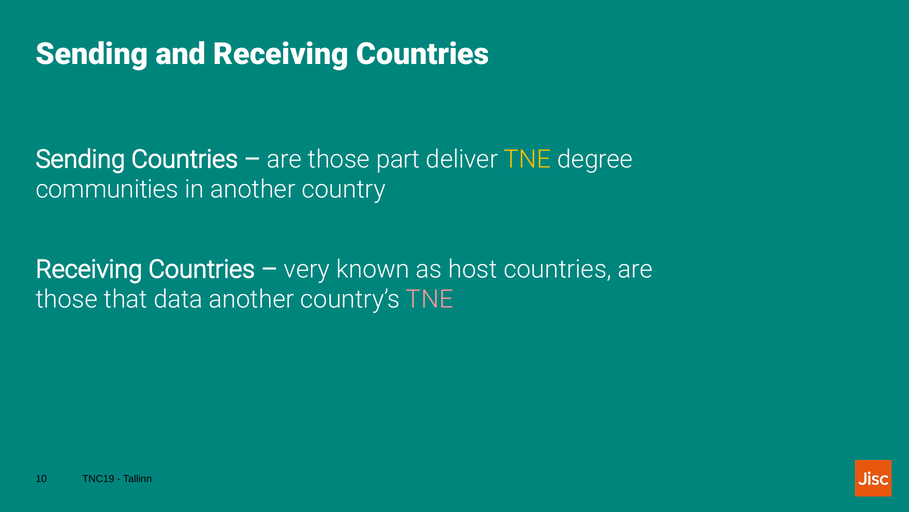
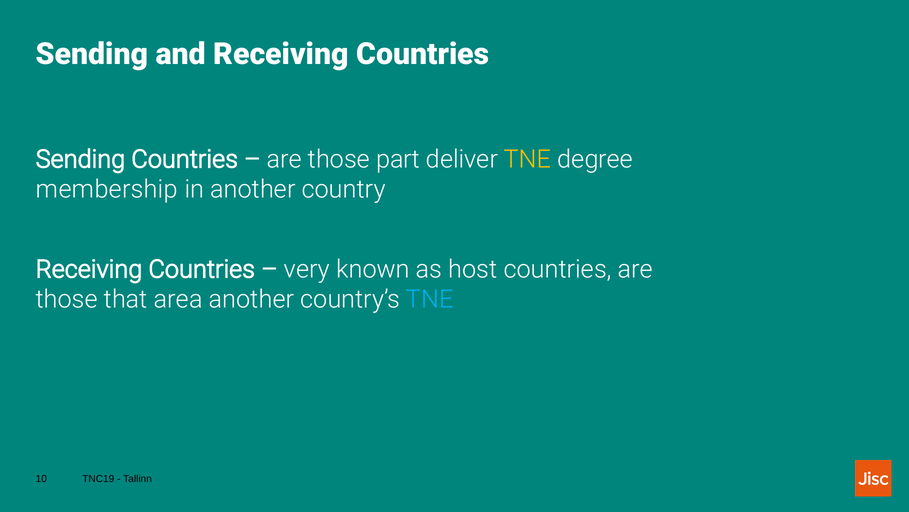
communities: communities -> membership (107, 189)
data: data -> area (178, 299)
TNE colour: pink -> light blue (430, 299)
